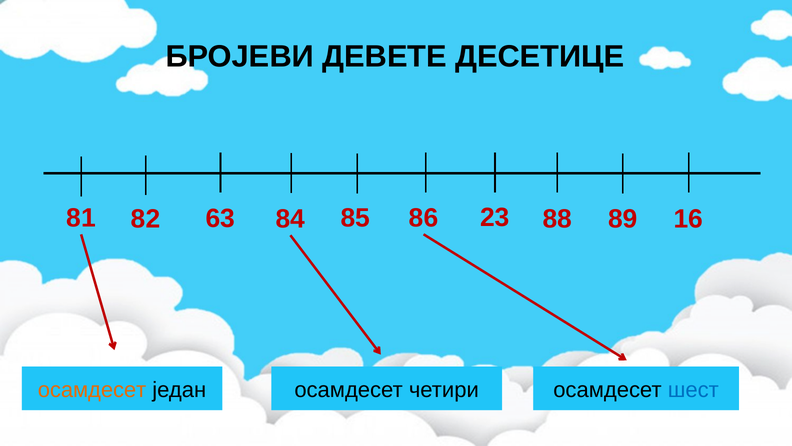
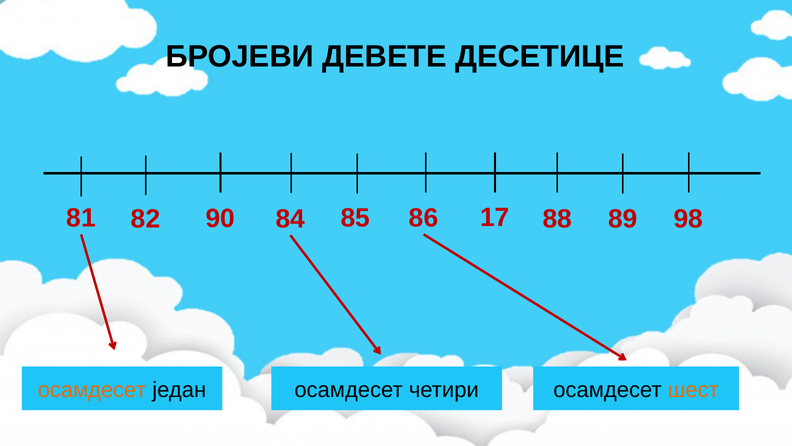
63: 63 -> 90 (220, 218)
23: 23 -> 17 (495, 217)
16: 16 -> 98 (688, 219)
шест colour: blue -> orange (693, 390)
